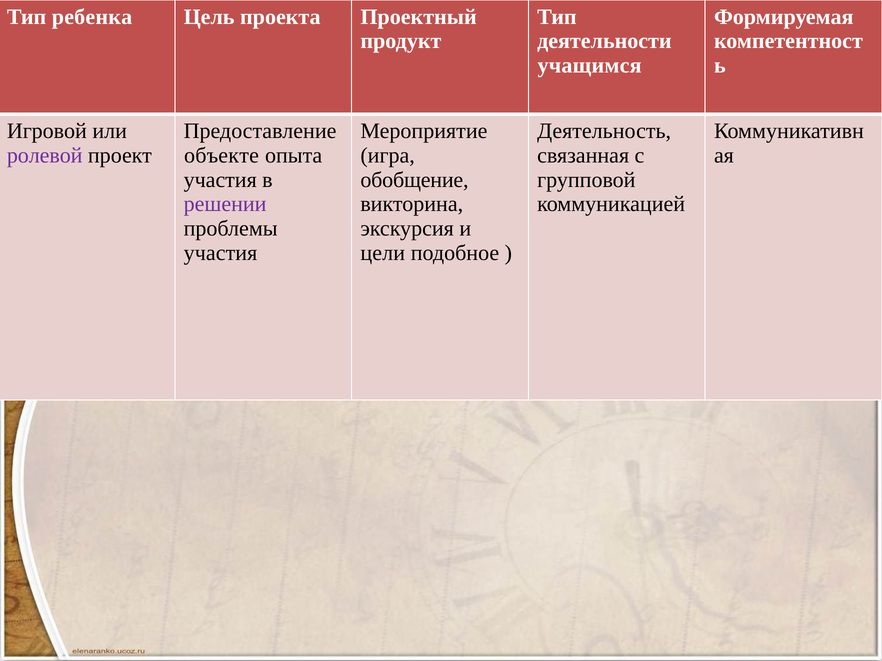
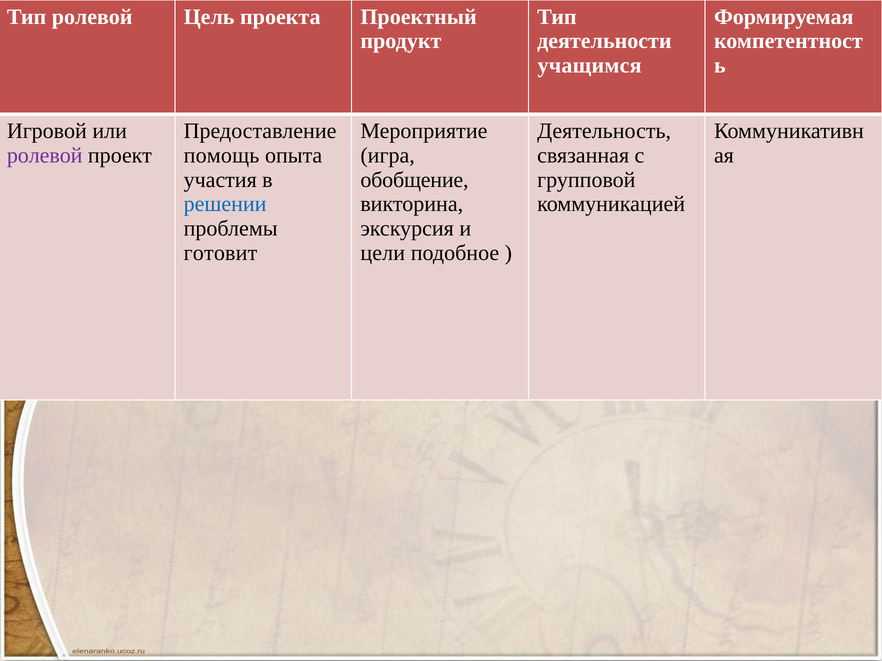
Тип ребенка: ребенка -> ролевой (92, 17)
объекте: объекте -> помощь (222, 156)
решении colour: purple -> blue (225, 204)
участия: участия -> готовит (220, 253)
